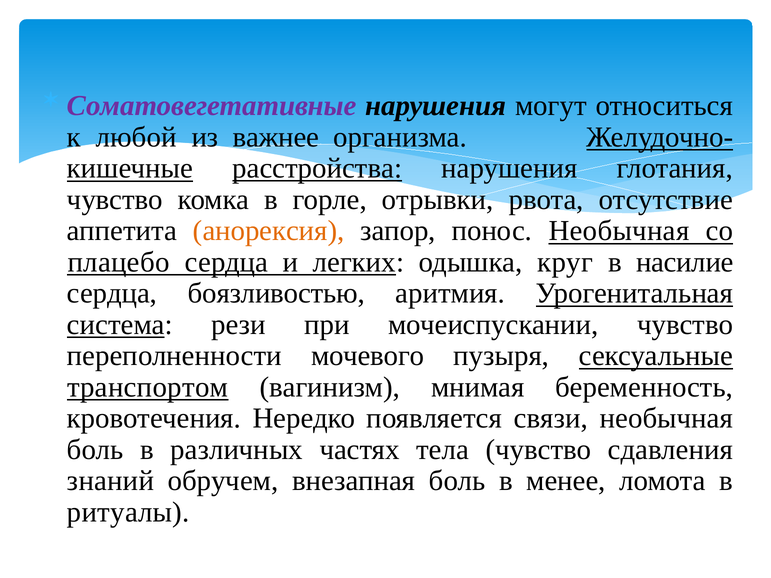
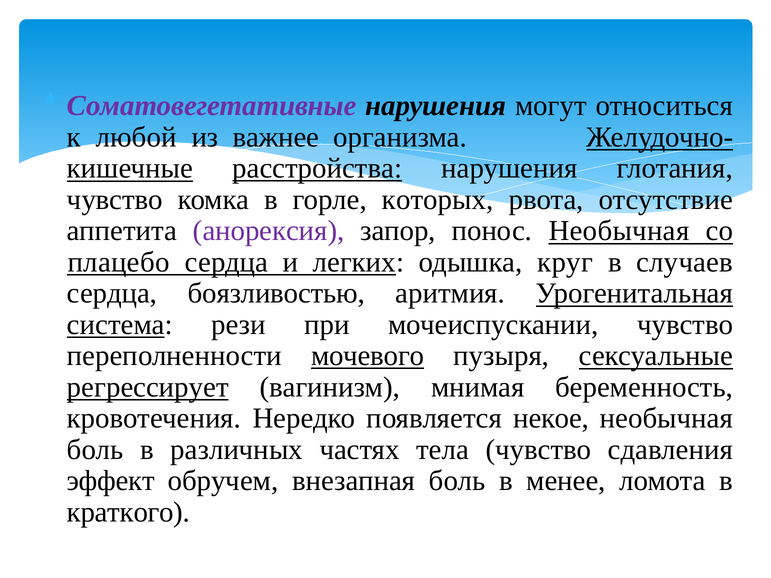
отрывки: отрывки -> которых (438, 200)
анорексия colour: orange -> purple (269, 231)
насилие: насилие -> случаев (685, 262)
мочевого underline: none -> present (368, 356)
транспортом: транспортом -> регрессирует (148, 387)
связи: связи -> некое (551, 419)
знаний: знаний -> эффект (111, 481)
ритуалы: ритуалы -> краткого (129, 512)
